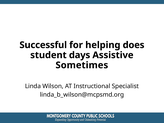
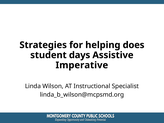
Successful: Successful -> Strategies (43, 45)
Sometimes: Sometimes -> Imperative (82, 65)
